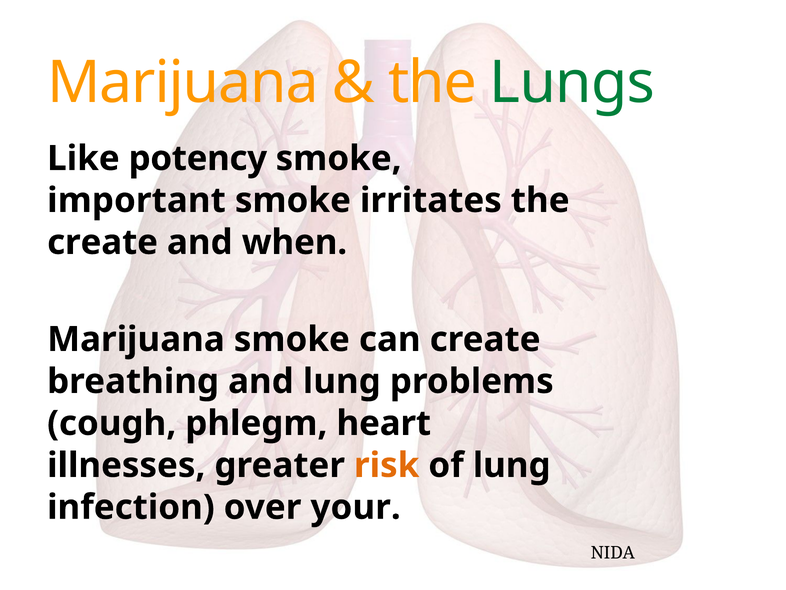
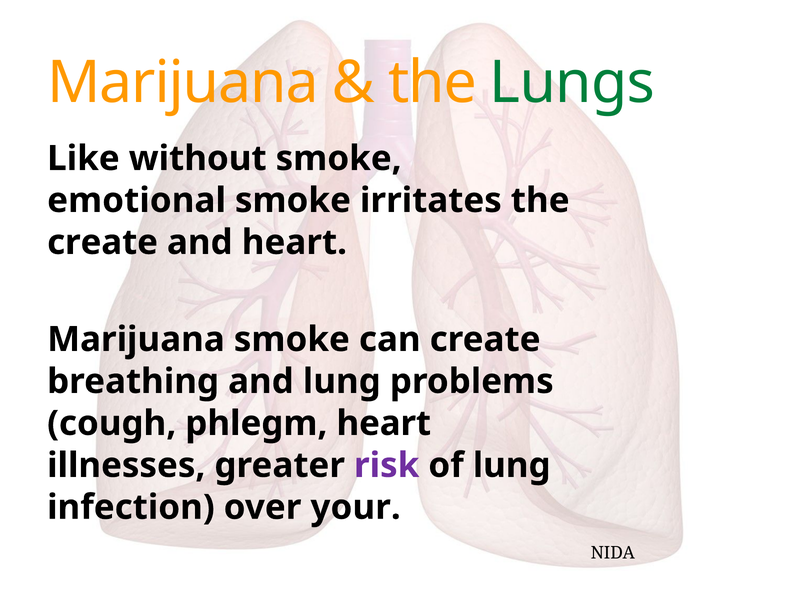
potency: potency -> without (198, 158)
important: important -> emotional (137, 200)
and when: when -> heart (294, 242)
risk colour: orange -> purple (387, 465)
